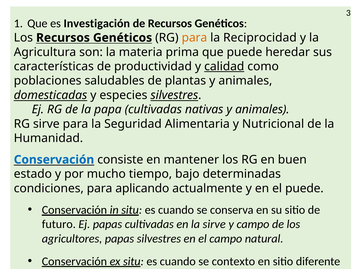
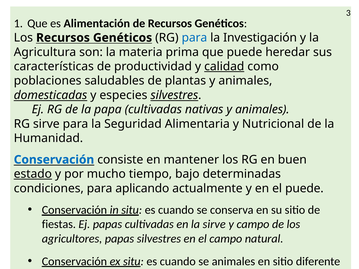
Investigación: Investigación -> Alimentación (97, 23)
para colour: orange -> blue (194, 38)
Reciprocidad: Reciprocidad -> Investigación (260, 38)
estado underline: none -> present (33, 174)
futuro: futuro -> fiestas (59, 224)
se contexto: contexto -> animales (233, 262)
